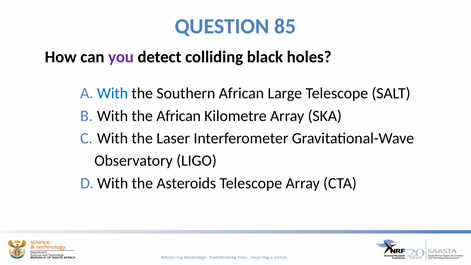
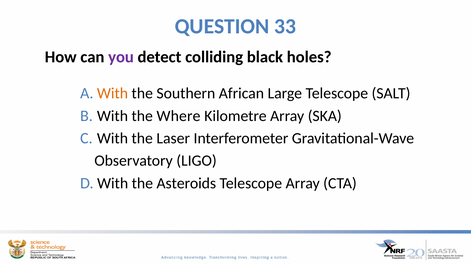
85: 85 -> 33 (285, 26)
With colour: blue -> orange (113, 93)
the African: African -> Where (179, 116)
